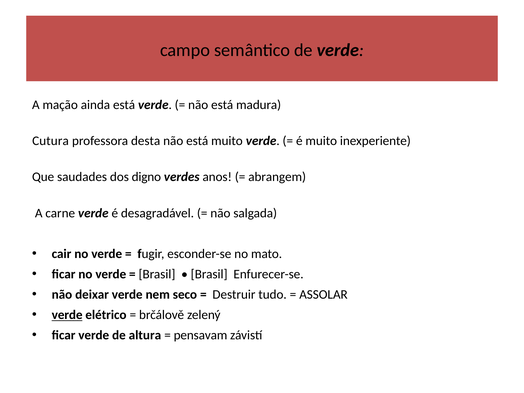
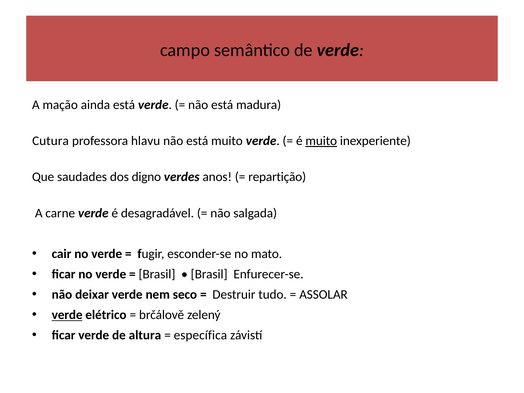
desta: desta -> hlavu (146, 141)
muito underline: none -> present (321, 141)
abrangem: abrangem -> repartição (277, 177)
pensavam: pensavam -> específica (200, 335)
